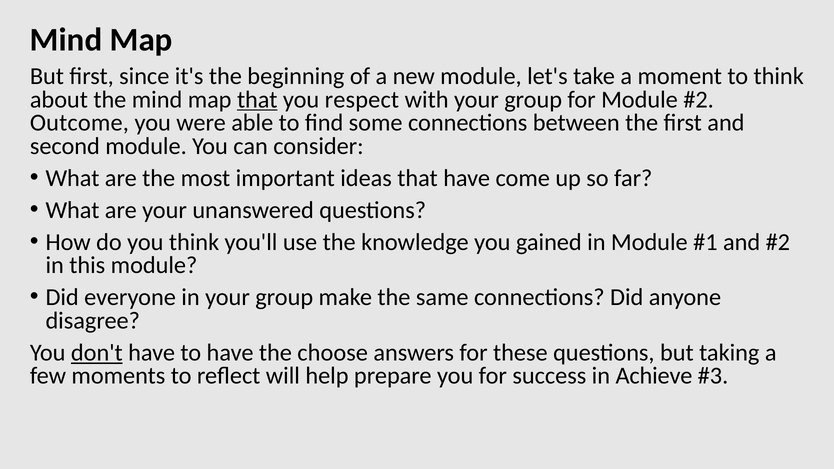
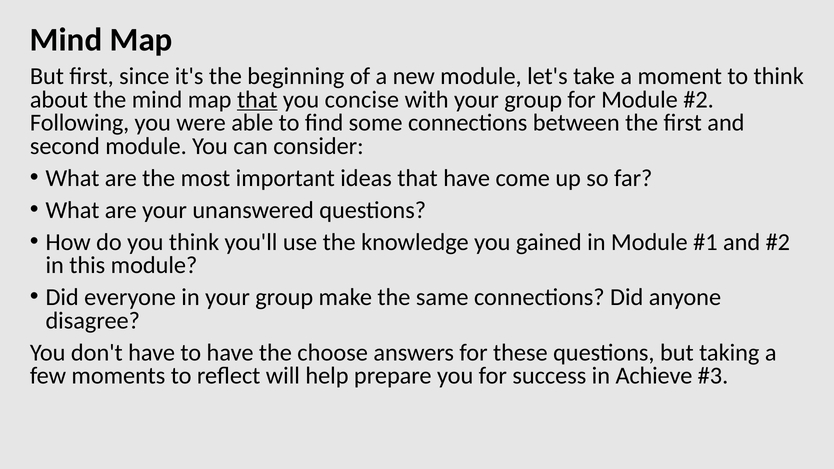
respect: respect -> concise (362, 100)
Outcome: Outcome -> Following (80, 123)
don't underline: present -> none (97, 353)
